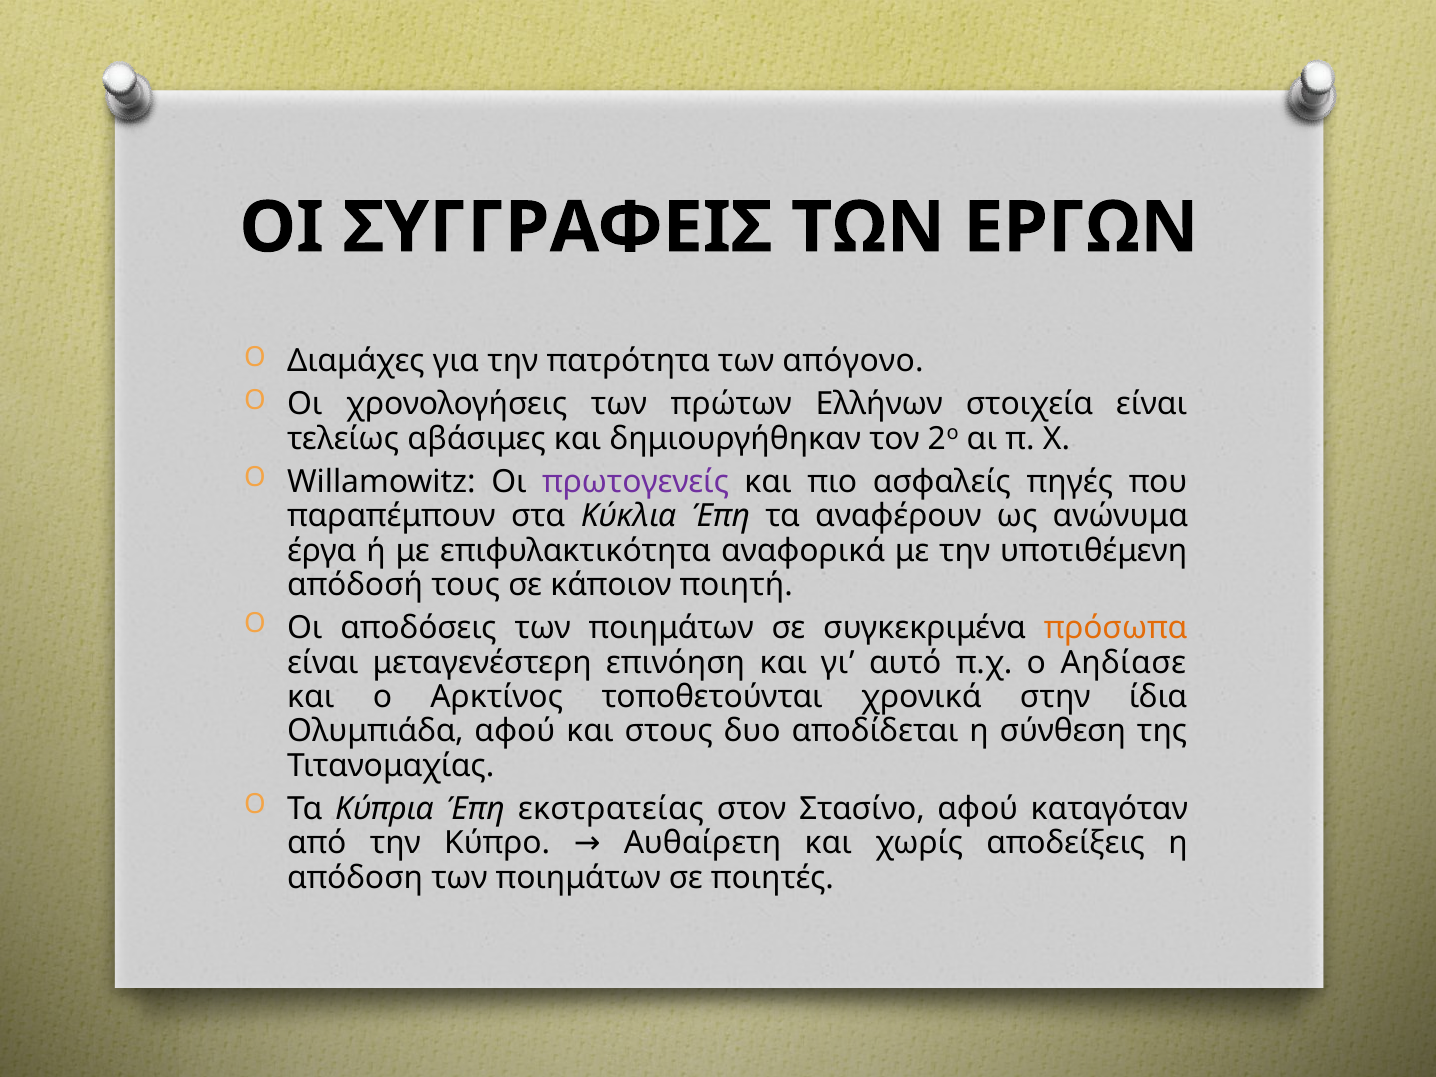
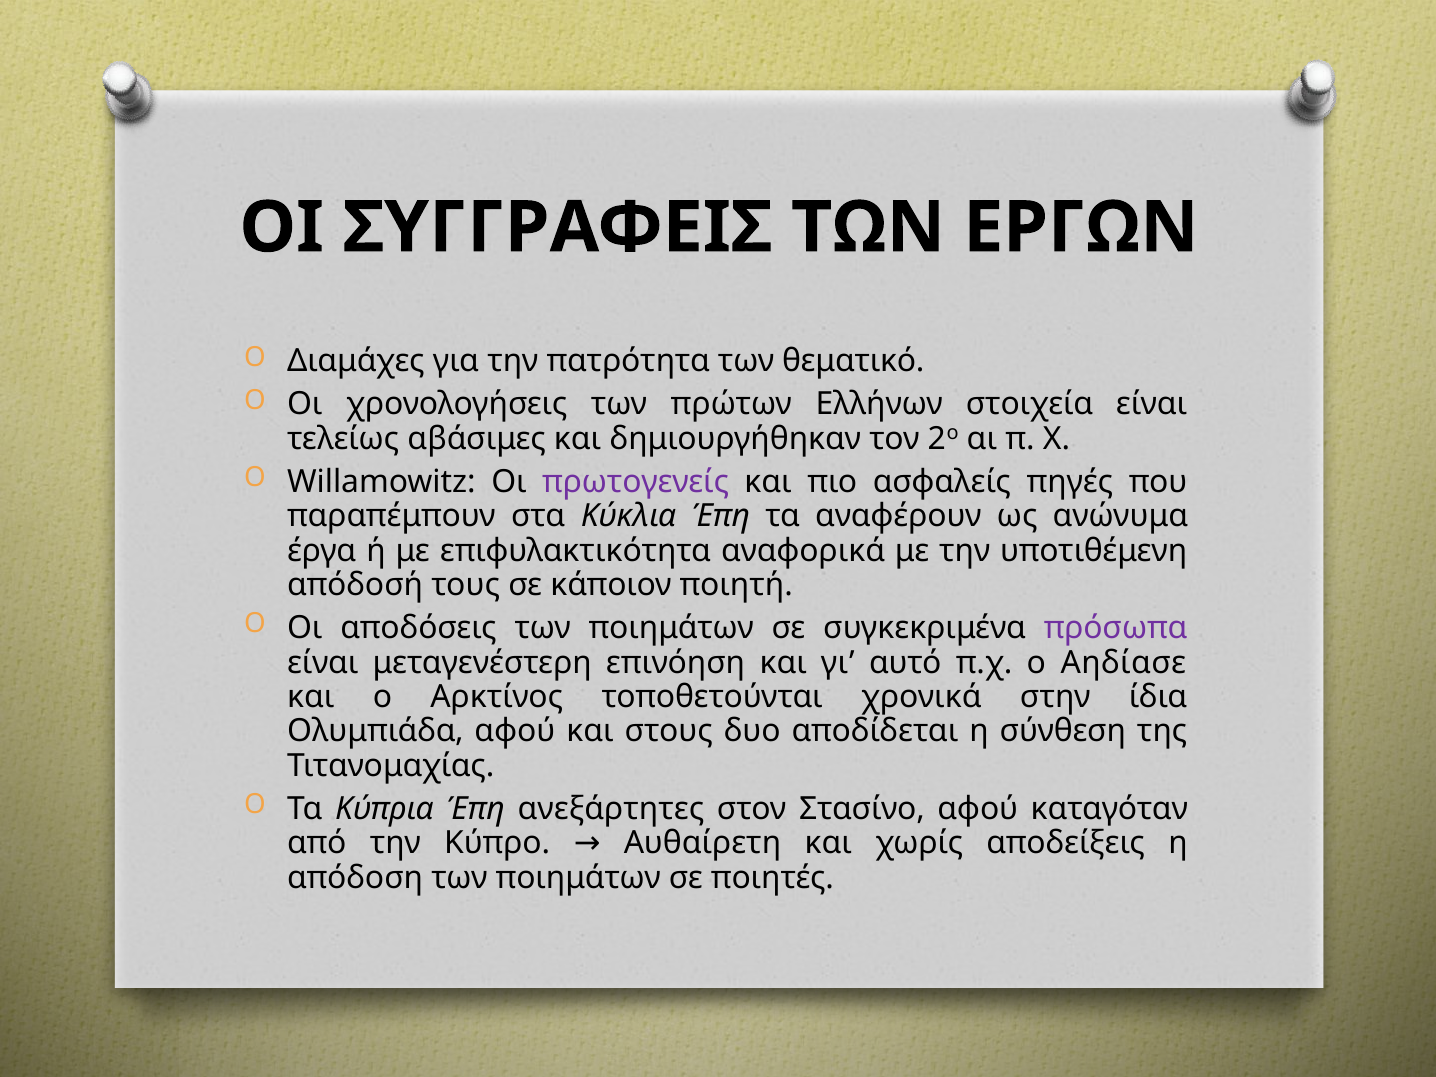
απόγονο: απόγονο -> θεματικό (853, 361)
πρόσωπα colour: orange -> purple (1116, 628)
εκστρατείας: εκστρατείας -> ανεξάρτητες (611, 809)
